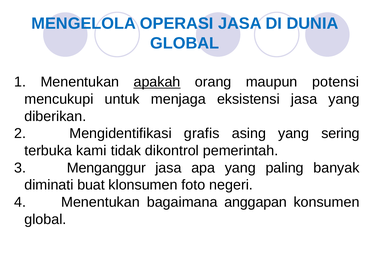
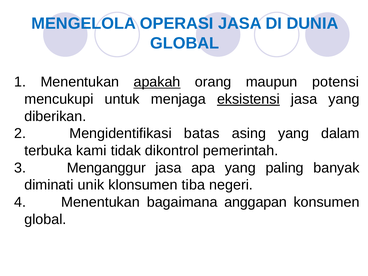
eksistensi underline: none -> present (248, 99)
grafis: grafis -> batas (202, 133)
sering: sering -> dalam (340, 133)
buat: buat -> unik (91, 185)
foto: foto -> tiba (193, 185)
